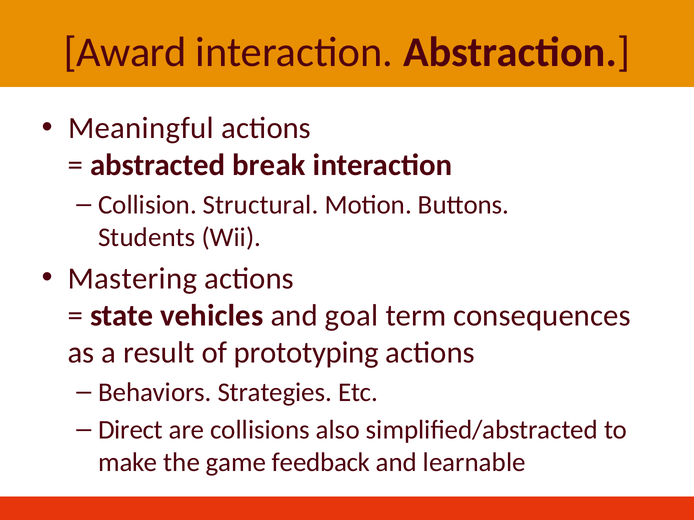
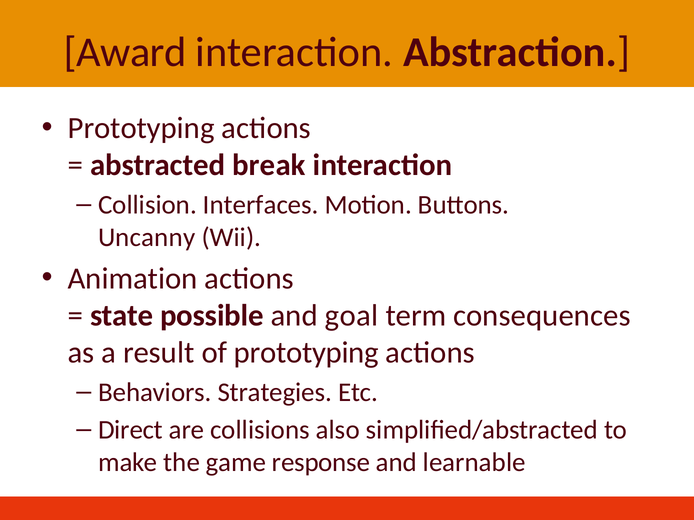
Meaningful: Meaningful -> Prototyping (141, 128)
Structural: Structural -> Interfaces (261, 205)
Students: Students -> Uncanny (147, 238)
Mastering: Mastering -> Animation (133, 279)
vehicles: vehicles -> possible (212, 316)
feedback: feedback -> response (321, 463)
